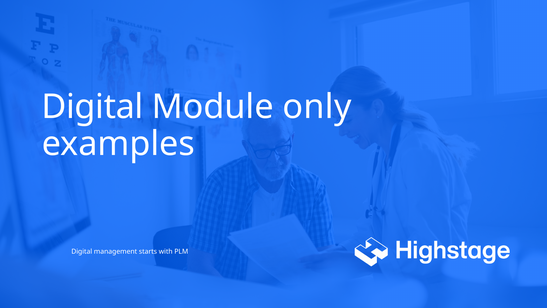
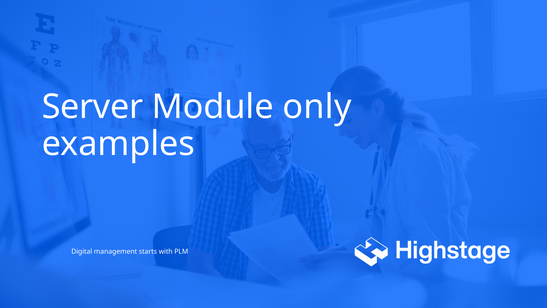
Digital: Digital -> Server (92, 107)
